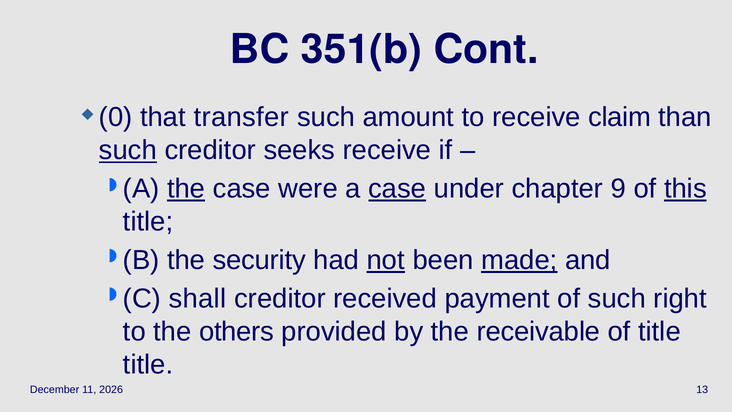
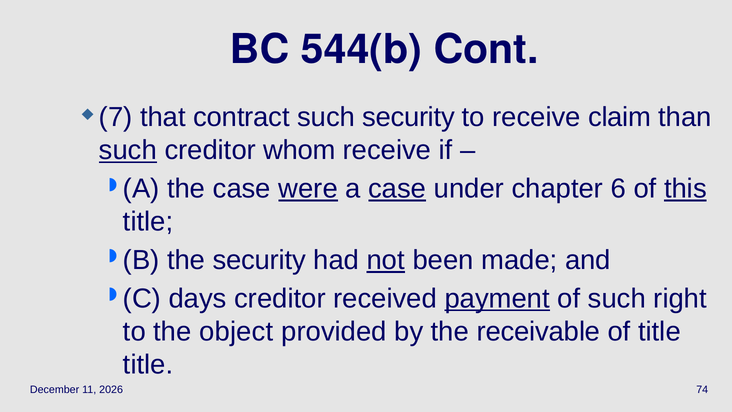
351(b: 351(b -> 544(b (361, 49)
0: 0 -> 7 (116, 117)
transfer: transfer -> contract (241, 117)
such amount: amount -> security (408, 117)
seeks: seeks -> whom (299, 150)
the underline: present -> none (186, 189)
were underline: none -> present (308, 189)
9: 9 -> 6 (618, 189)
made underline: present -> none (519, 260)
shall: shall -> days (198, 298)
payment underline: none -> present (497, 298)
others: others -> object (236, 331)
13: 13 -> 74 (702, 390)
